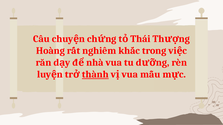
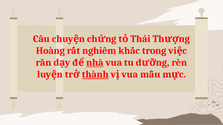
nhà underline: none -> present (95, 63)
